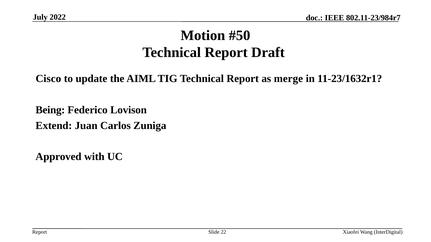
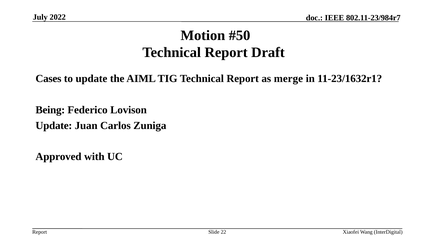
Cisco: Cisco -> Cases (48, 79)
Extend: Extend -> Update (54, 126)
